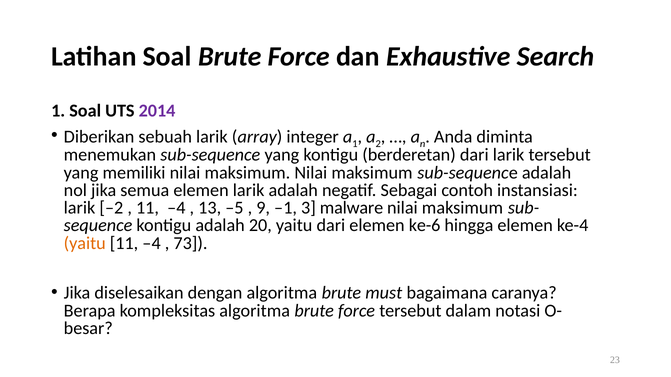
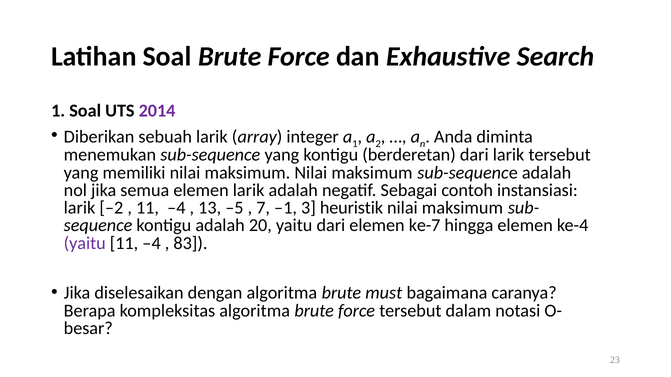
9: 9 -> 7 (263, 208)
malware: malware -> heuristik (351, 208)
ke-6: ke-6 -> ke-7 (425, 226)
yaitu colour: orange -> purple (85, 243)
73: 73 -> 83 (190, 243)
